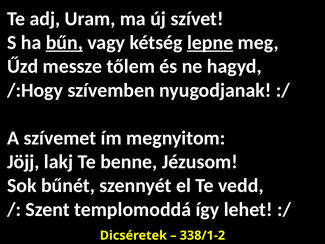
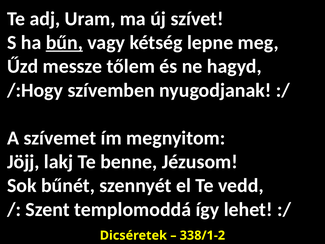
lepne underline: present -> none (210, 43)
